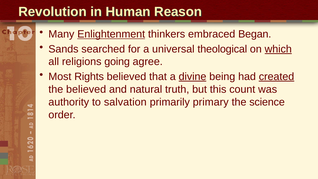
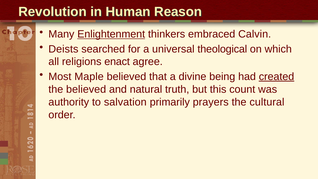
Began: Began -> Calvin (255, 34)
Sands: Sands -> Deists (63, 49)
which underline: present -> none (278, 49)
going: going -> enact (117, 62)
Rights: Rights -> Maple (89, 77)
divine underline: present -> none (192, 77)
primary: primary -> prayers (211, 102)
science: science -> cultural (267, 102)
